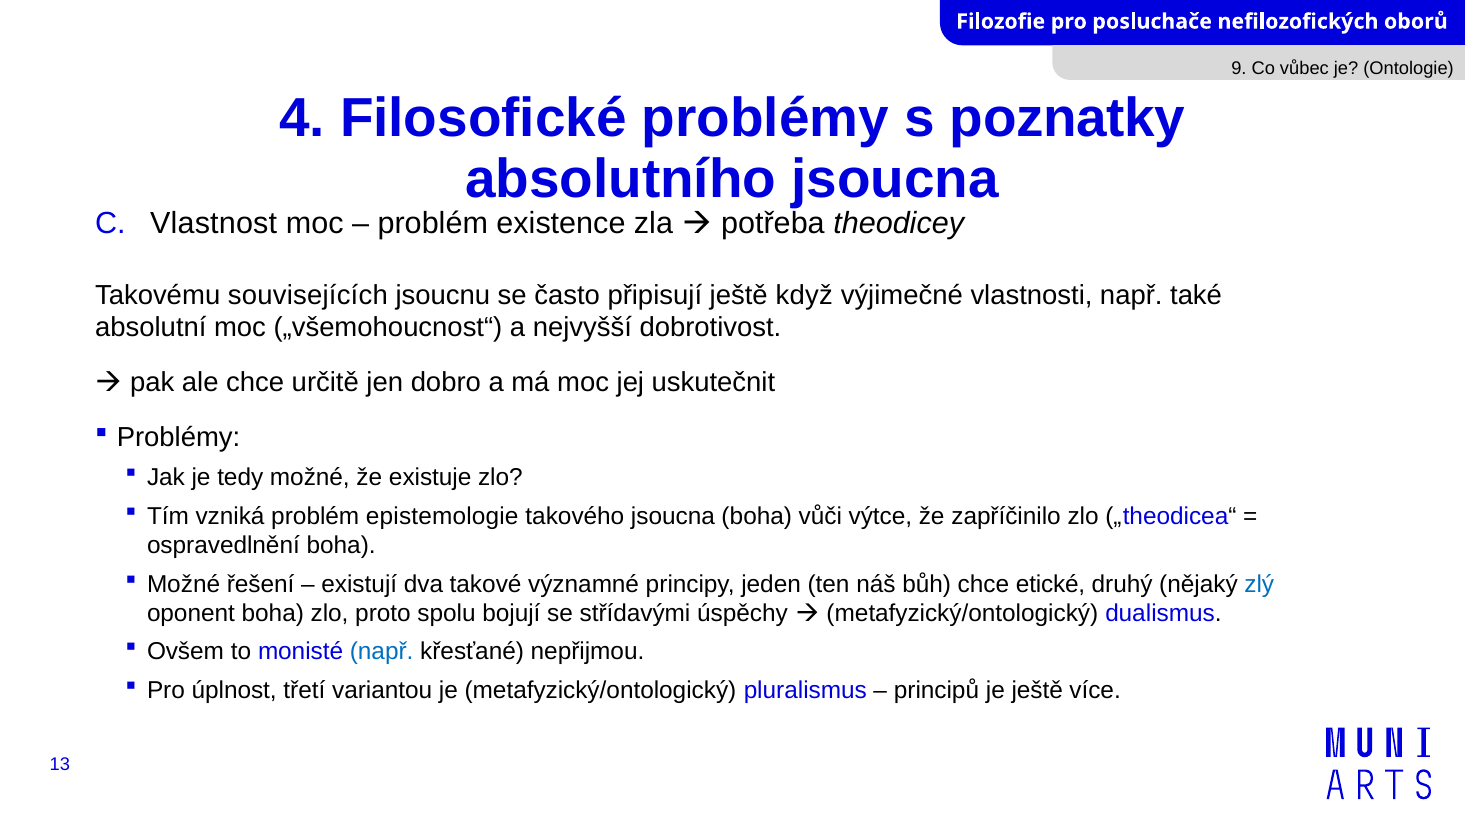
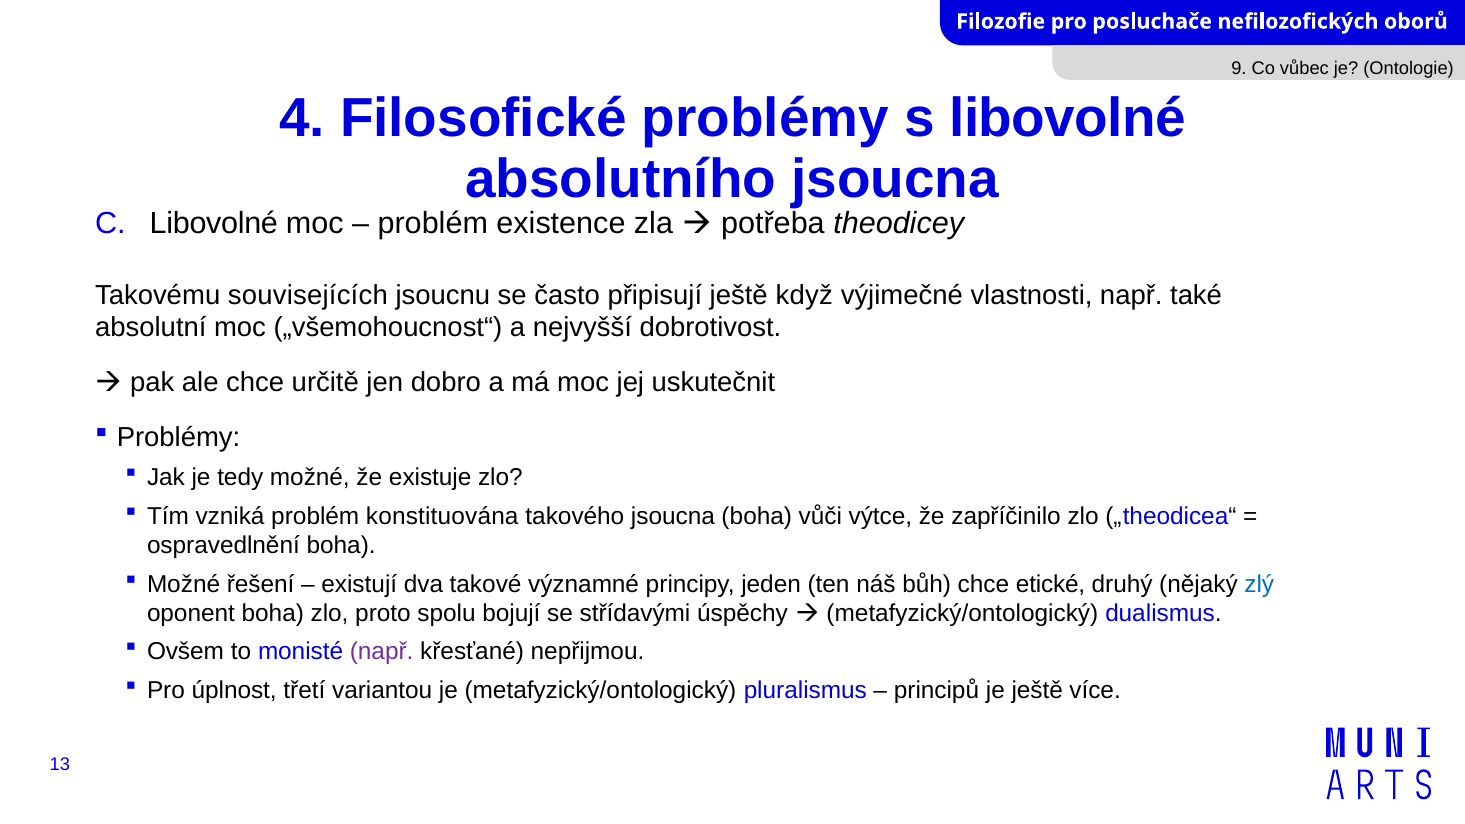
s poznatky: poznatky -> libovolné (1068, 118)
Vlastnost: Vlastnost -> Libovolné (214, 224)
epistemologie: epistemologie -> konstituována (442, 516)
např colour: blue -> purple (382, 652)
